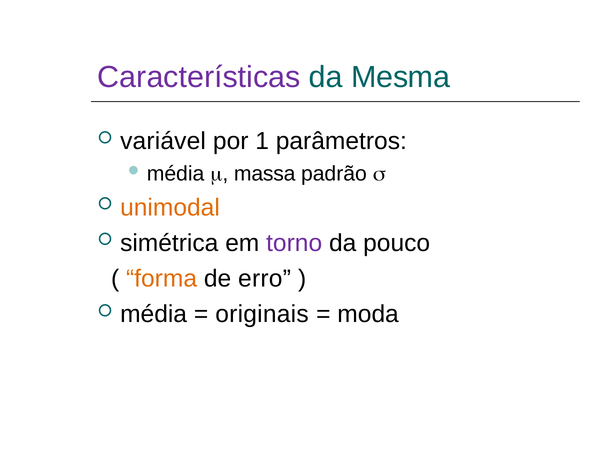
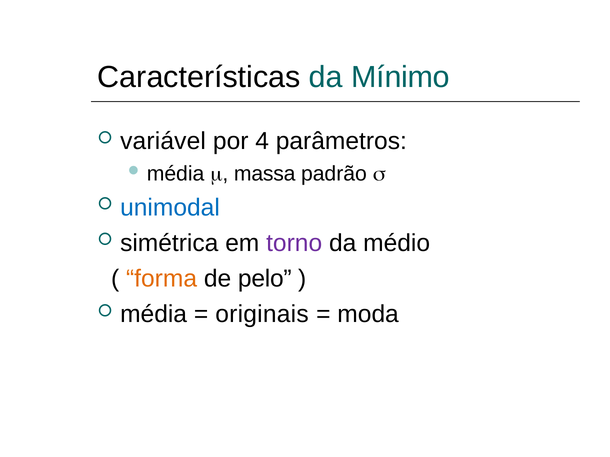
Características colour: purple -> black (199, 77)
Mesma: Mesma -> Mínimo (401, 77)
1: 1 -> 4 (262, 141)
unimodal colour: orange -> blue (170, 208)
pouco: pouco -> médio (397, 243)
erro: erro -> pelo (265, 279)
